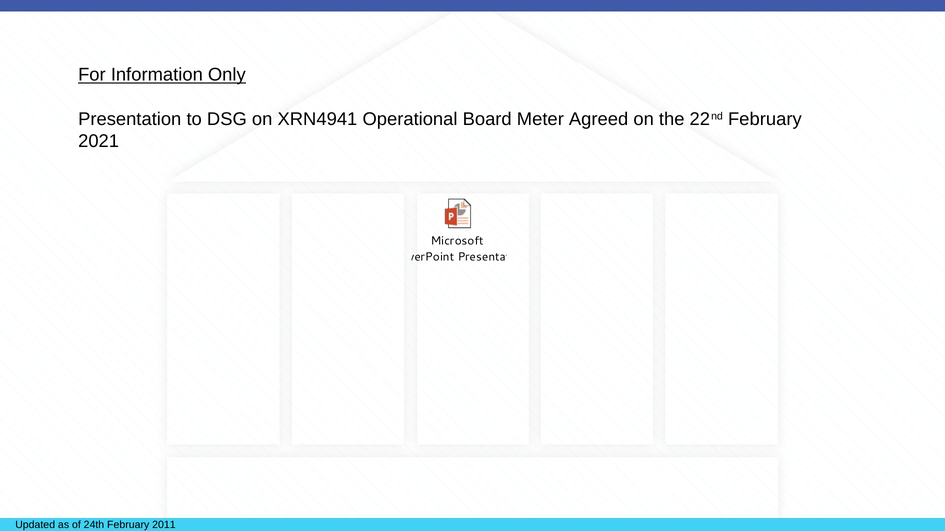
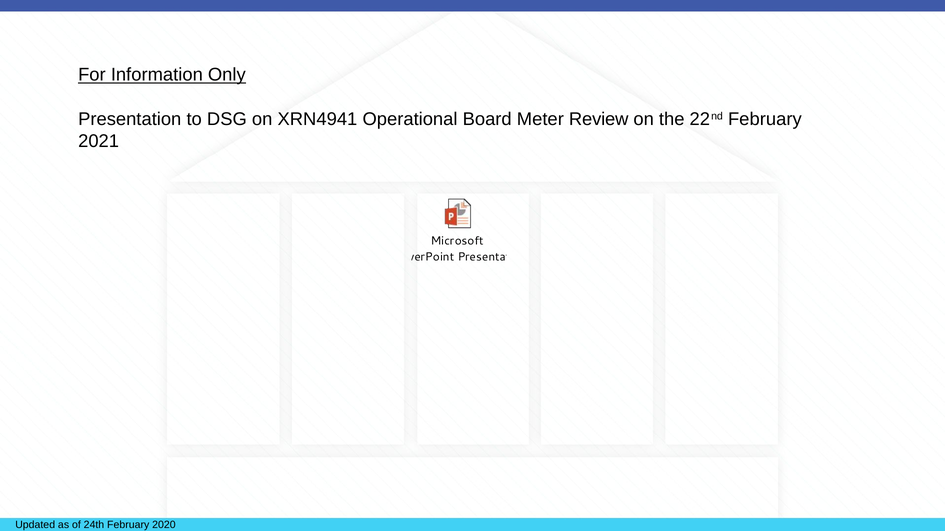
Agreed: Agreed -> Review (599, 119)
2011: 2011 -> 2020 (164, 526)
